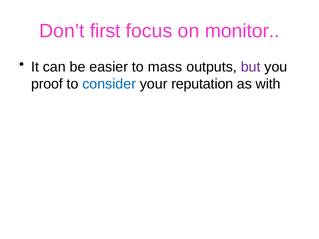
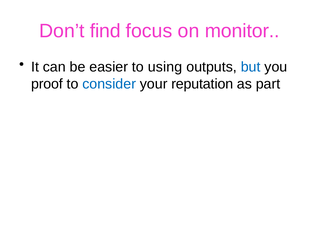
first: first -> find (105, 31)
mass: mass -> using (165, 67)
but colour: purple -> blue (251, 67)
with: with -> part (268, 84)
